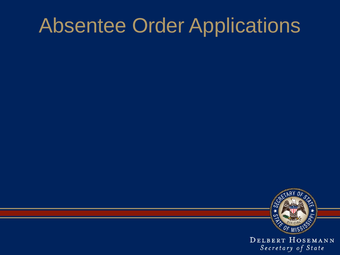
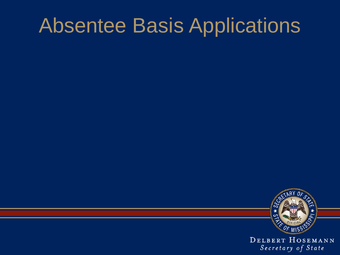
Order: Order -> Basis (158, 26)
